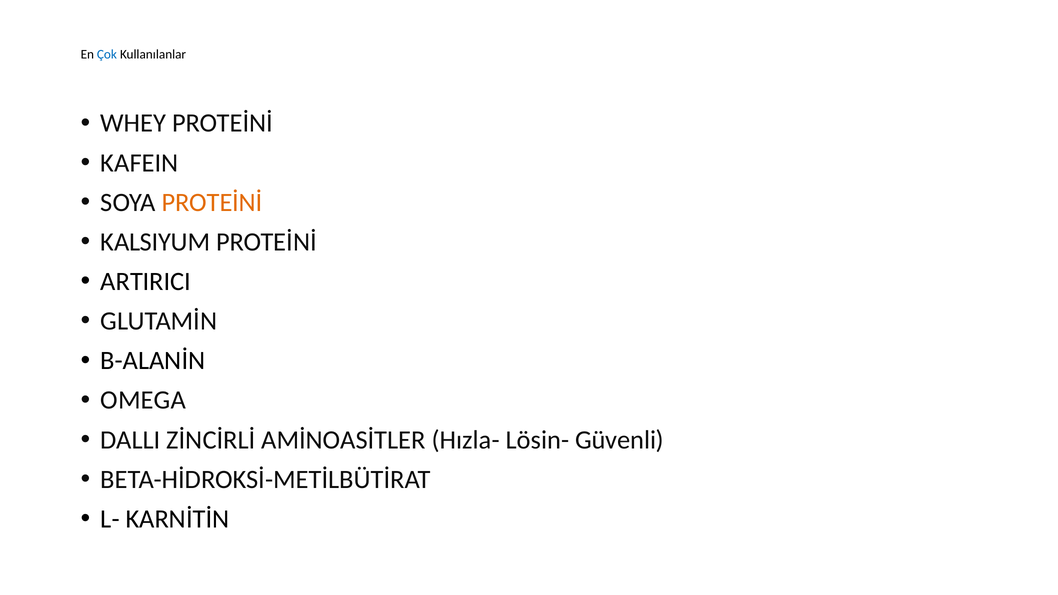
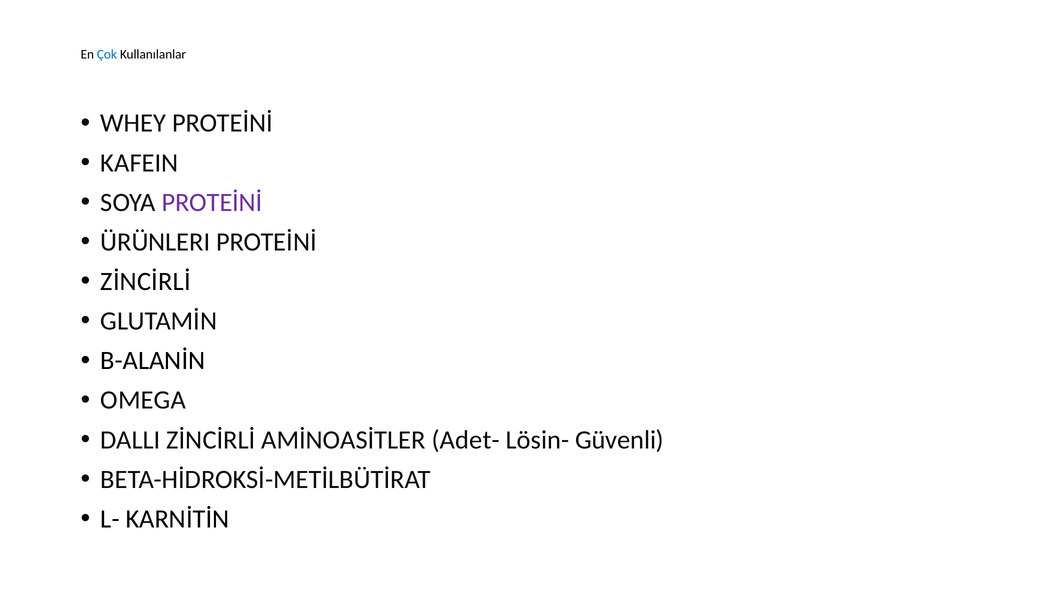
PROTEİNİ colour: orange -> purple (212, 202)
KALSIYUM: KALSIYUM -> ÜRÜNLERI (155, 242)
ARTIRICI: ARTIRICI -> ZİNCİRLİ (146, 282)
Hızla-: Hızla- -> Adet- (466, 440)
